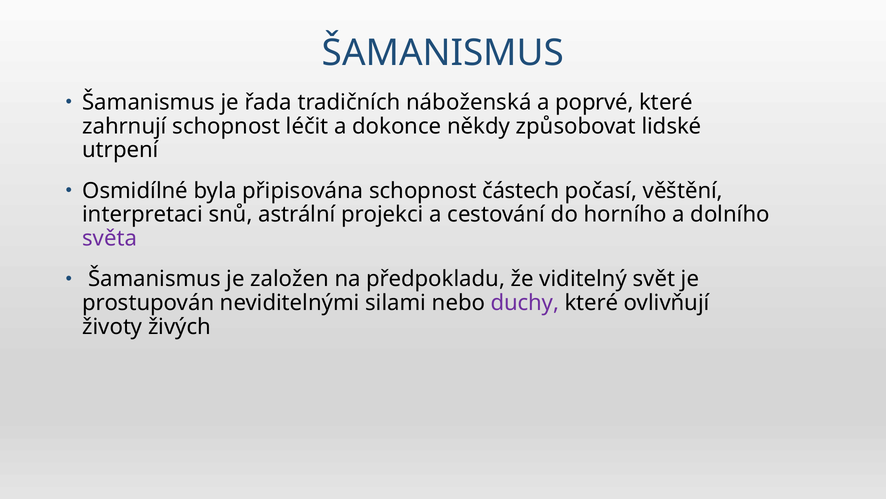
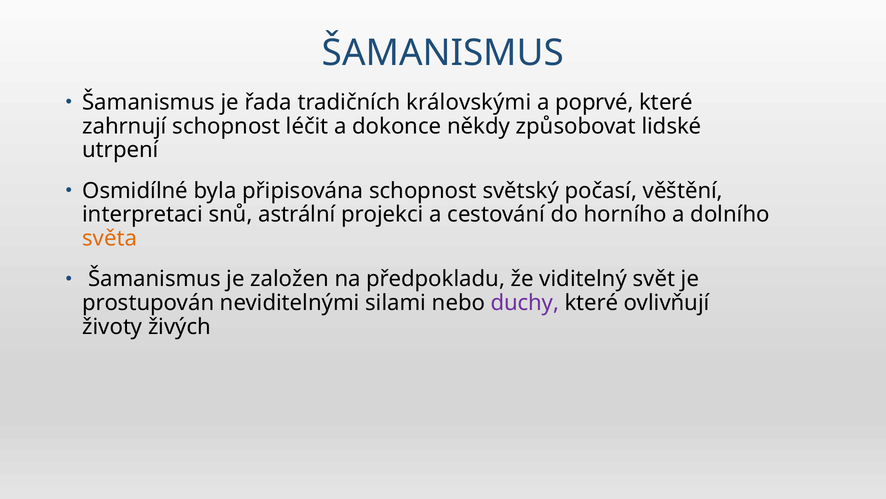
náboženská: náboženská -> královskými (469, 102)
částech: částech -> světský (521, 191)
světa colour: purple -> orange (110, 238)
